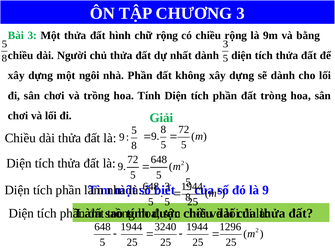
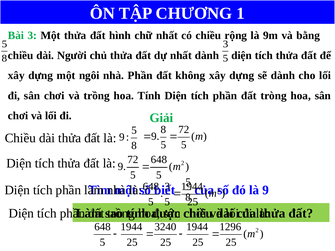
CHƯƠNG 3: 3 -> 1 (241, 13)
chữ rộng: rộng -> nhất (167, 35)
